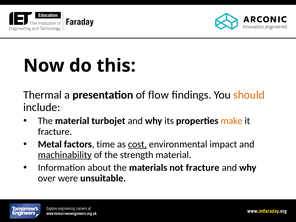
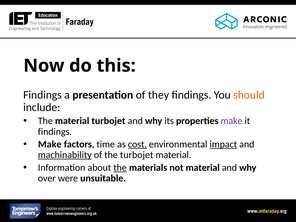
Thermal: Thermal -> Findings (43, 95)
flow: flow -> they (159, 95)
make colour: orange -> purple (232, 121)
fracture: fracture -> findings (55, 132)
Metal: Metal -> Make (50, 144)
impact underline: none -> present (223, 144)
the strength: strength -> turbojet (137, 155)
the underline: none -> present (120, 168)
not fracture: fracture -> material (203, 168)
